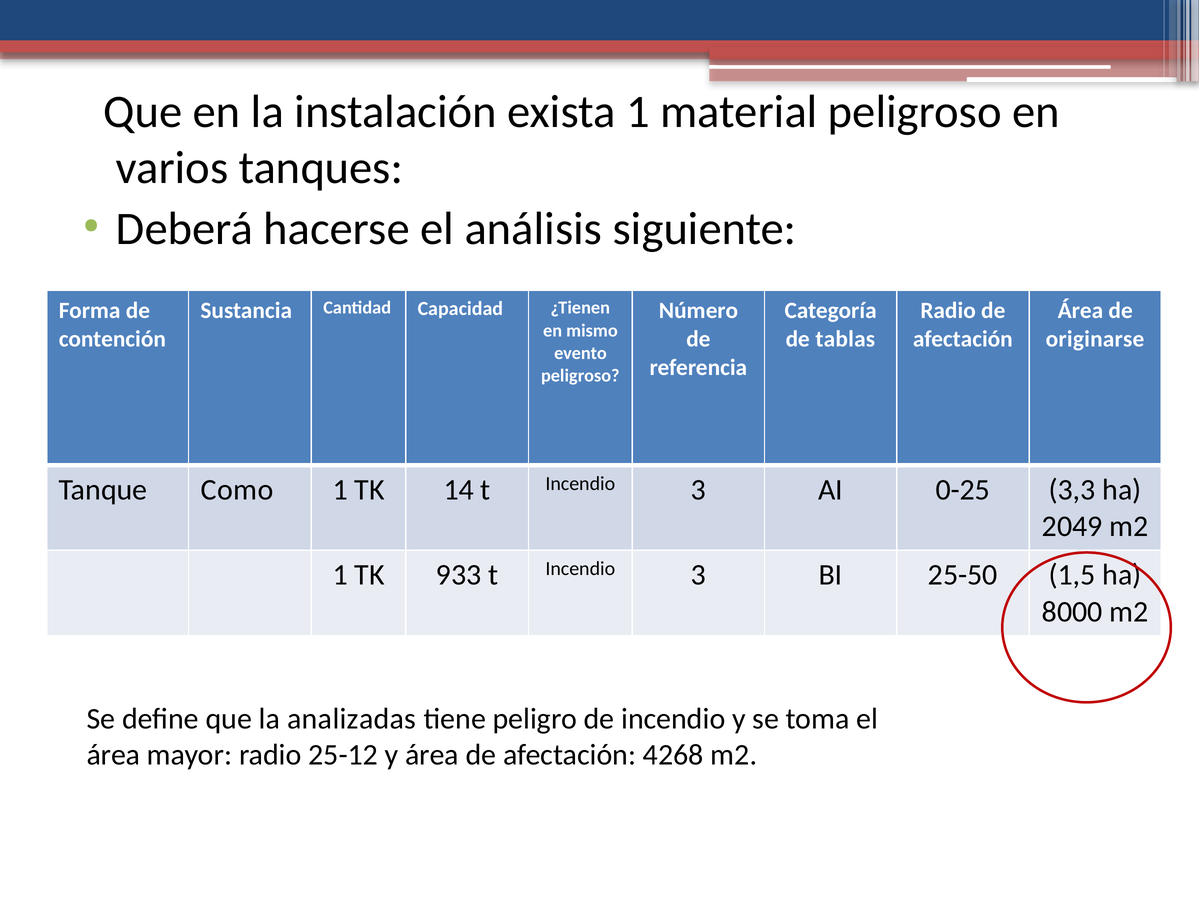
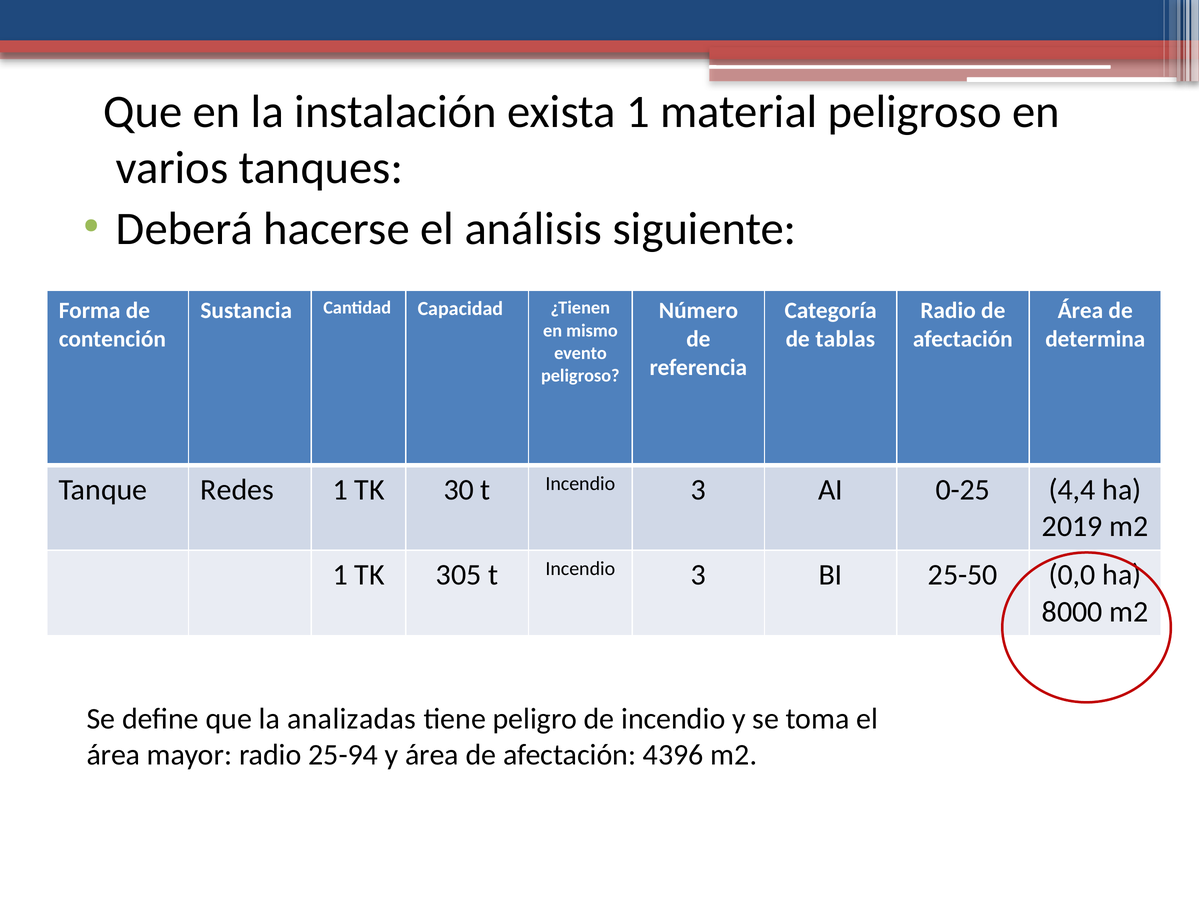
originarse: originarse -> determina (1095, 339)
Como: Como -> Redes (237, 490)
14: 14 -> 30 (459, 490)
3,3: 3,3 -> 4,4 (1072, 490)
2049: 2049 -> 2019 (1072, 527)
933: 933 -> 305 (459, 575)
1,5: 1,5 -> 0,0 (1072, 575)
25-12: 25-12 -> 25-94 (343, 755)
4268: 4268 -> 4396 (673, 755)
